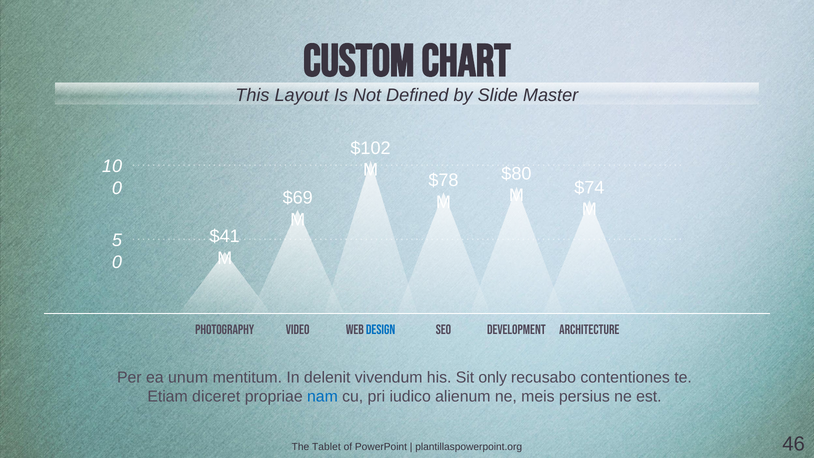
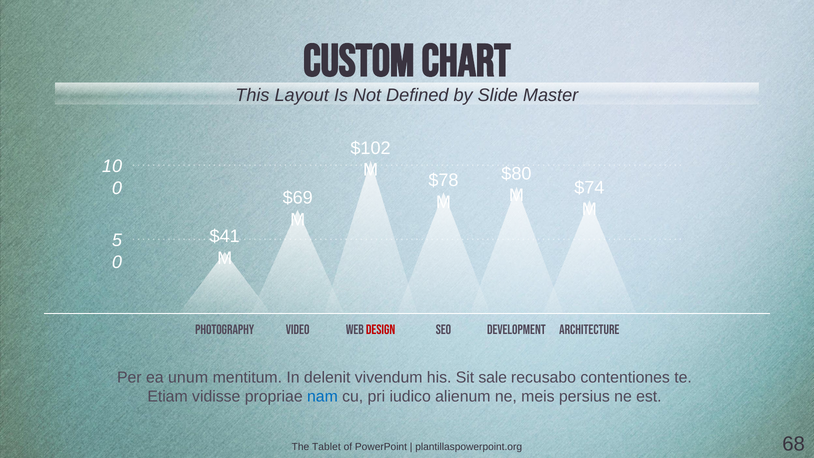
Design colour: blue -> red (381, 330)
only: only -> sale (493, 377)
diceret: diceret -> vidisse (216, 396)
46: 46 -> 68 (794, 444)
